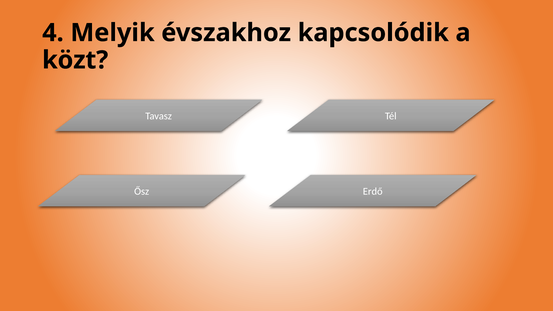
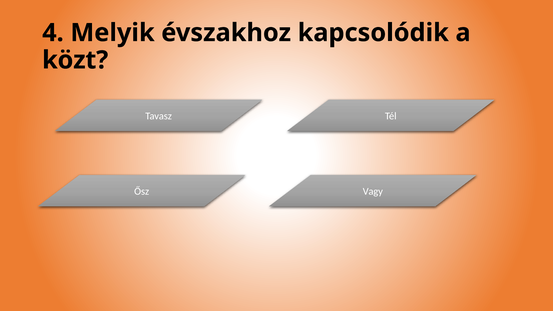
Erdő: Erdő -> Vagy (373, 191)
